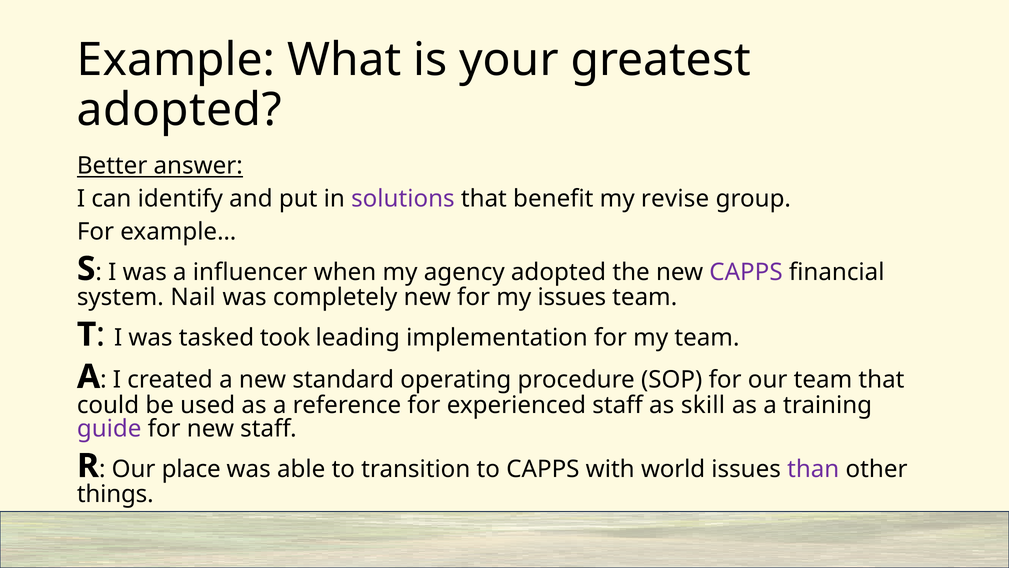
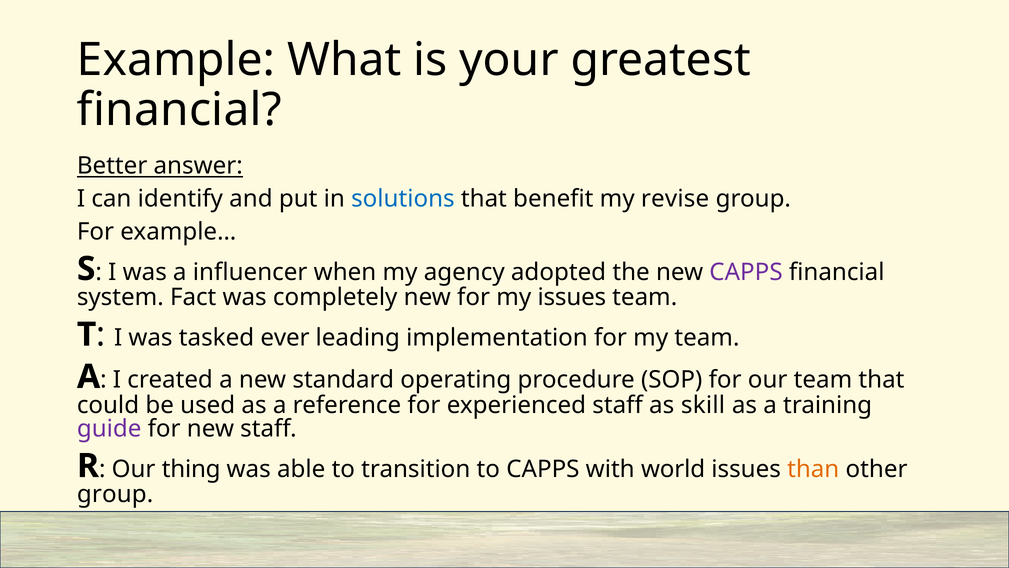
adopted: adopted -> financial (179, 110)
solutions colour: purple -> blue (403, 199)
Nail: Nail -> Fact (193, 297)
took: took -> ever (285, 337)
place: place -> thing (191, 469)
than colour: purple -> orange (813, 469)
things: things -> group (115, 494)
